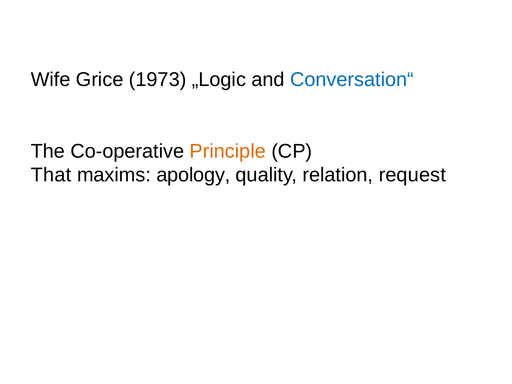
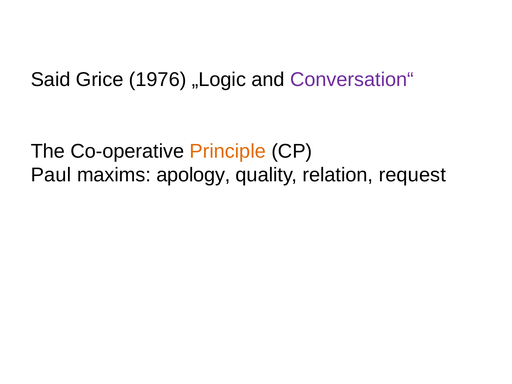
Wife: Wife -> Said (51, 79)
1973: 1973 -> 1976 (158, 79)
Conversation“ colour: blue -> purple (352, 79)
That: That -> Paul (51, 175)
